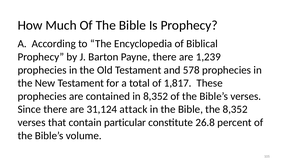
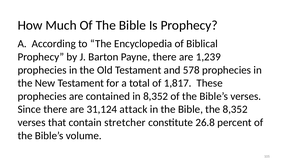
particular: particular -> stretcher (125, 123)
